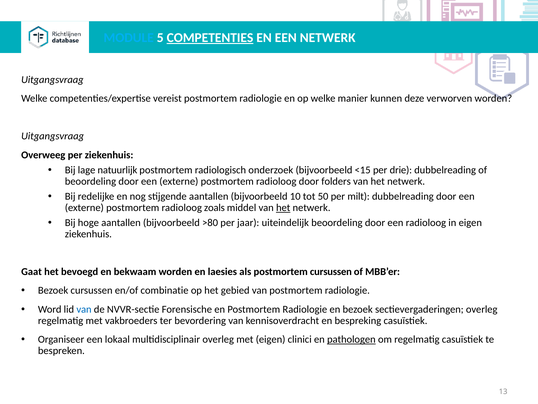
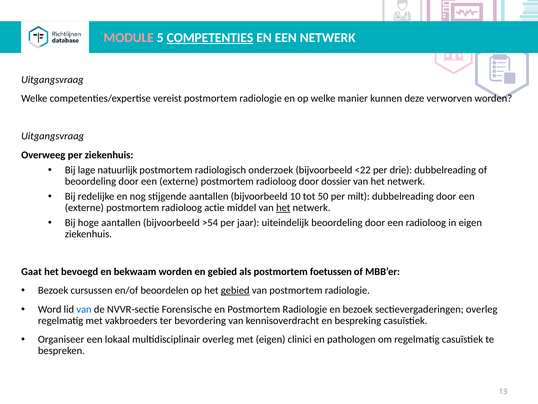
MODULE colour: light blue -> pink (129, 38)
<15: <15 -> <22 (363, 170)
folders: folders -> dossier (336, 181)
zoals: zoals -> actie (214, 207)
>80: >80 -> >54 (210, 222)
en laesies: laesies -> gebied (222, 271)
postmortem cursussen: cursussen -> foetussen (331, 271)
combinatie: combinatie -> beoordelen (165, 290)
gebied underline: none -> present (235, 290)
pathologen underline: present -> none (351, 339)
